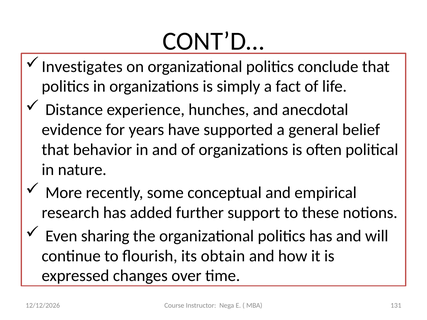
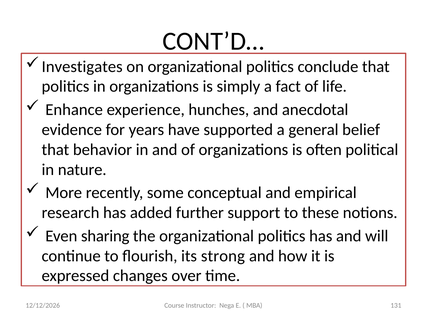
Distance: Distance -> Enhance (74, 110)
obtain: obtain -> strong (223, 256)
